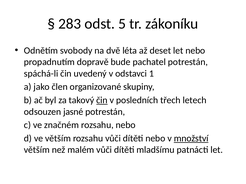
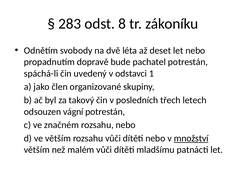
5: 5 -> 8 (122, 24)
čin underline: present -> none (102, 100)
jasné: jasné -> vágní (73, 112)
